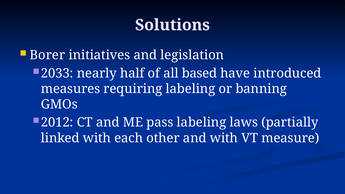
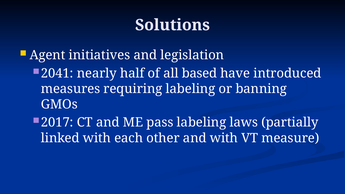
Borer: Borer -> Agent (47, 55)
2033: 2033 -> 2041 (57, 73)
2012: 2012 -> 2017 (57, 123)
